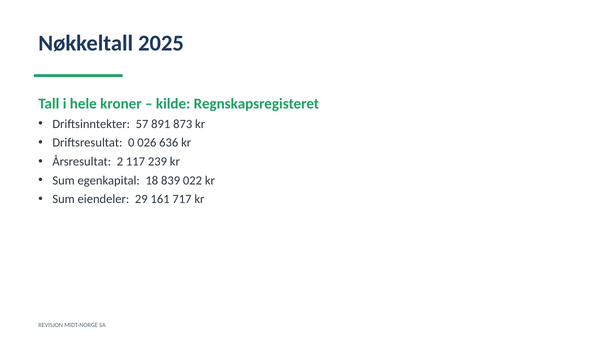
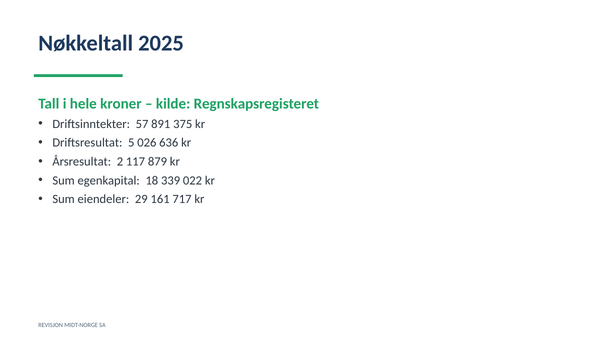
873: 873 -> 375 (183, 124)
0: 0 -> 5 (131, 143)
239: 239 -> 879 (157, 161)
839: 839 -> 339 (171, 180)
